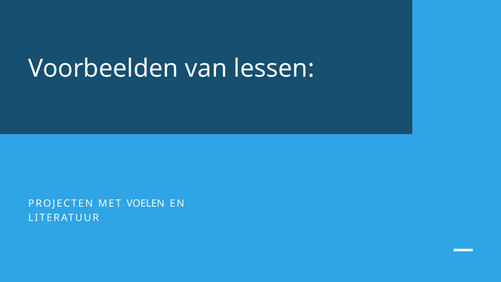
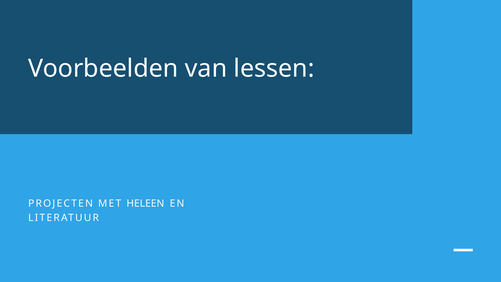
VOELEN: VOELEN -> HELEEN (145, 203)
